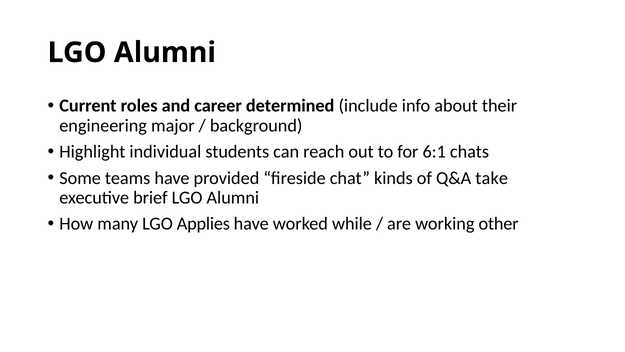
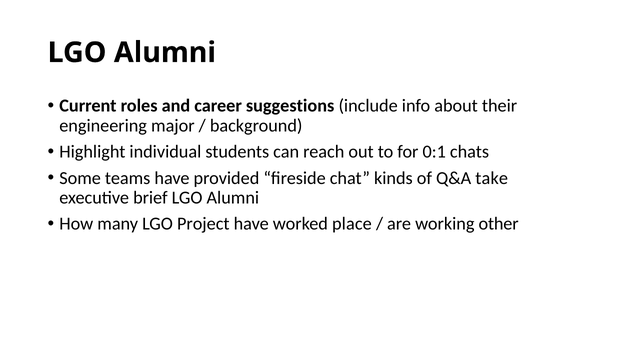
determined: determined -> suggestions (290, 106)
6:1: 6:1 -> 0:1 (434, 152)
Applies: Applies -> Project (203, 224)
while: while -> place (352, 224)
